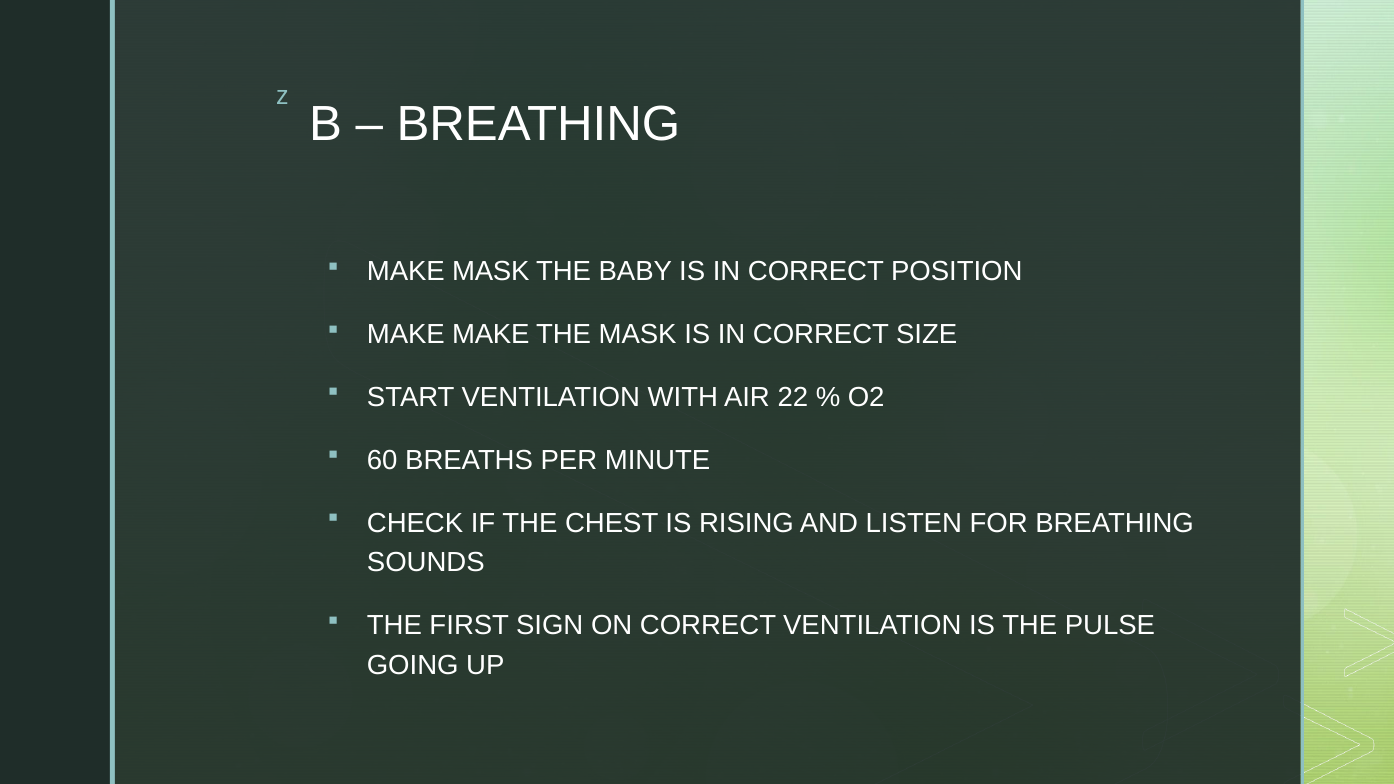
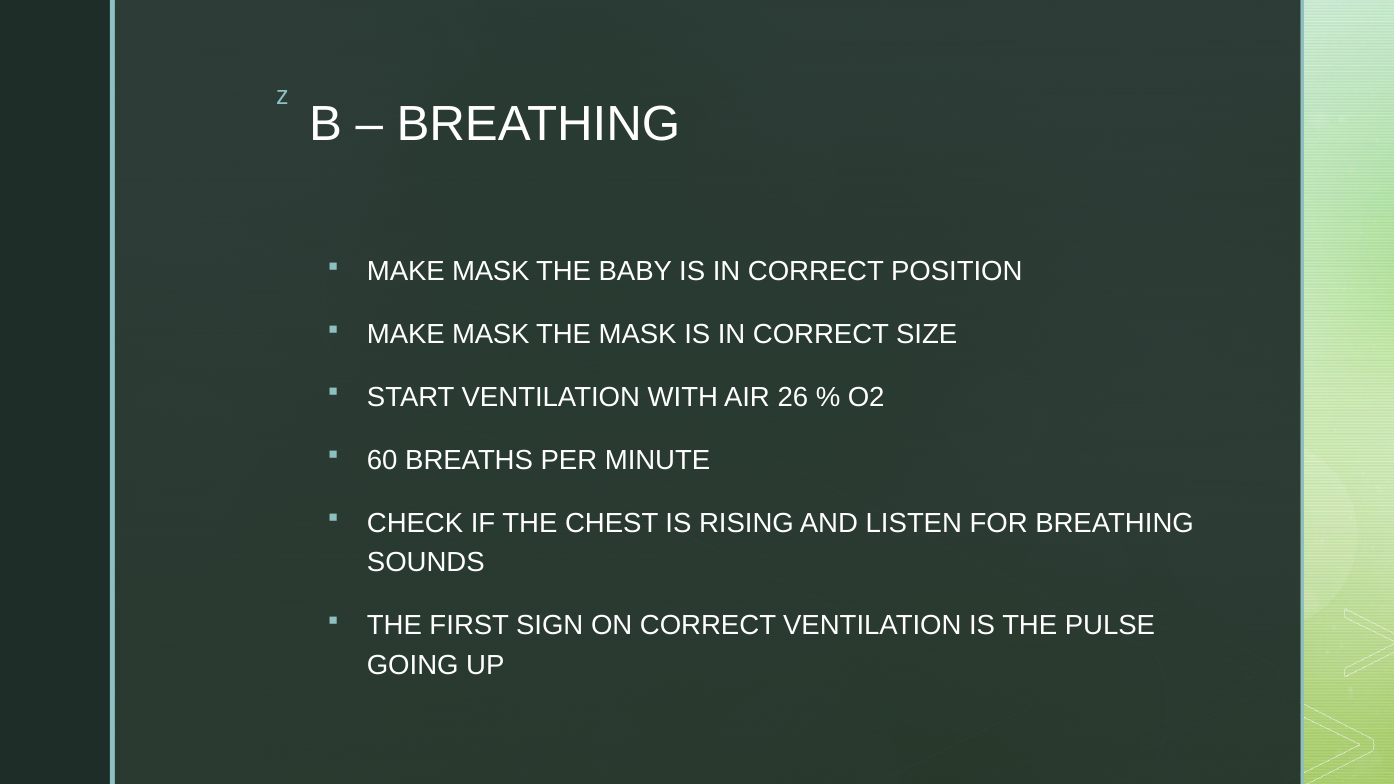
MAKE: MAKE -> MASK (491, 334)
22: 22 -> 26 (793, 397)
